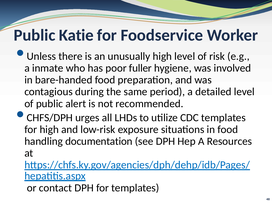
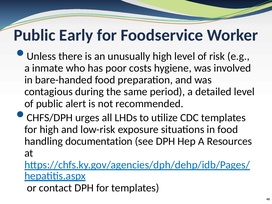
Katie: Katie -> Early (76, 35)
fuller: fuller -> costs (140, 68)
